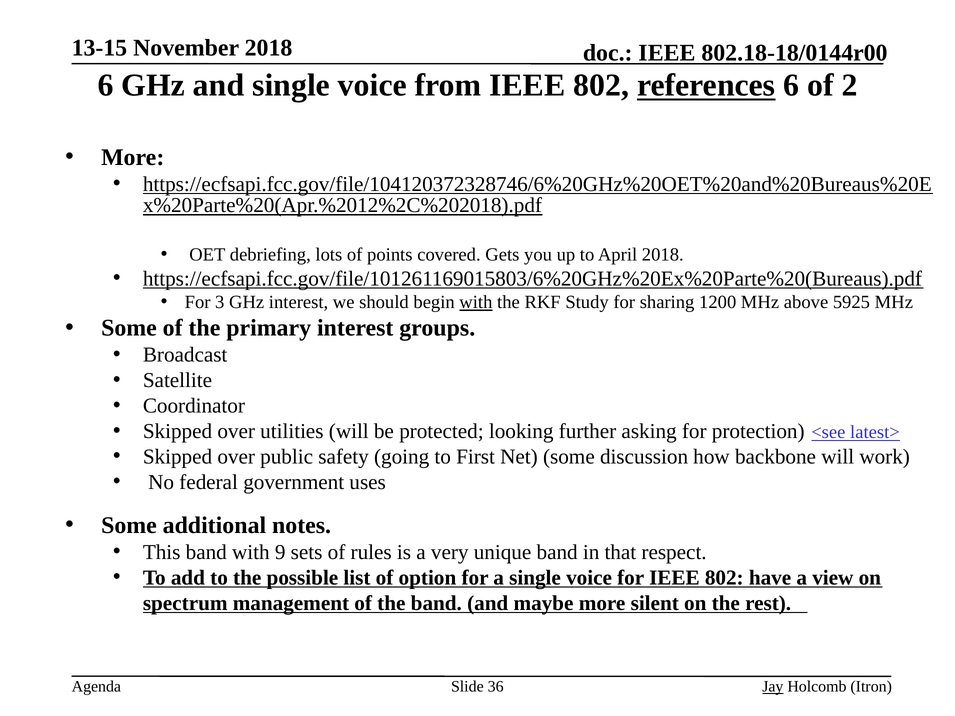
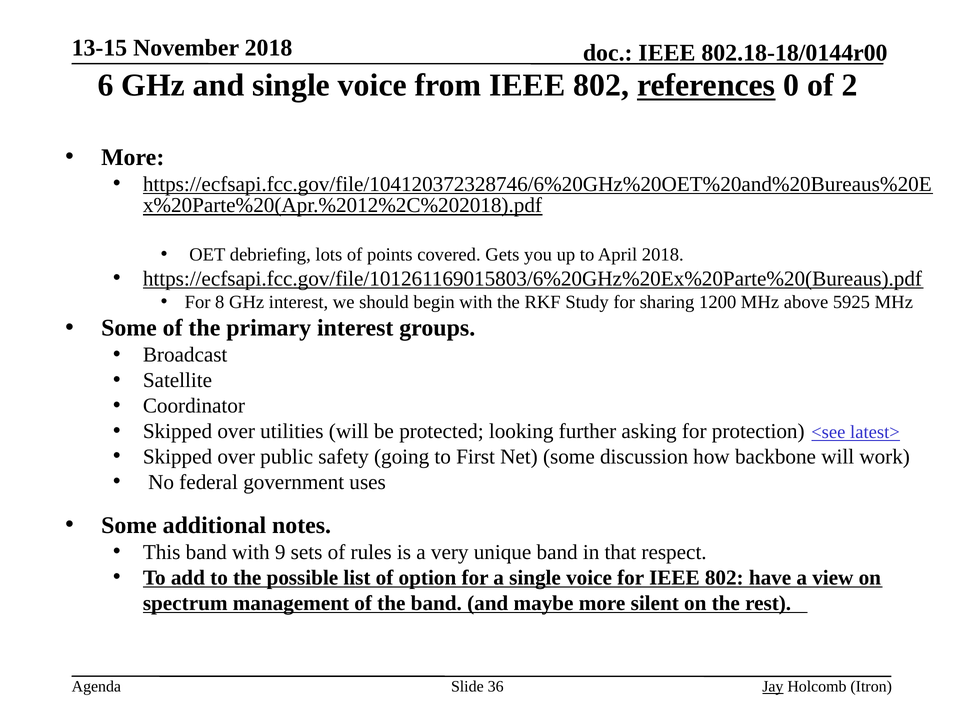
references 6: 6 -> 0 (791, 86)
3: 3 -> 8 (220, 302)
with underline: present -> none (476, 302)
